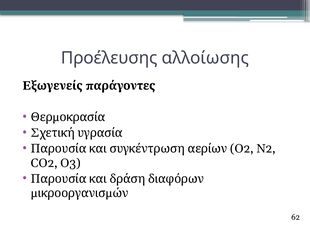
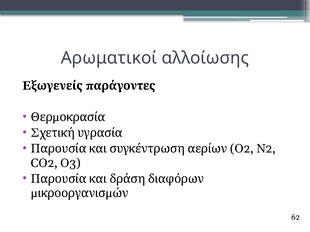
Προέλευσης: Προέλευσης -> Αρωματικοί (109, 58)
